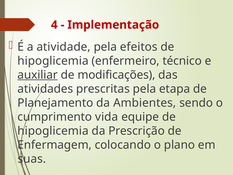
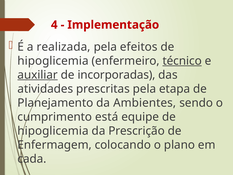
atividade: atividade -> realizada (64, 47)
técnico underline: none -> present (182, 61)
modificações: modificações -> incorporadas (116, 75)
vida: vida -> está (107, 117)
suas: suas -> cada (32, 159)
